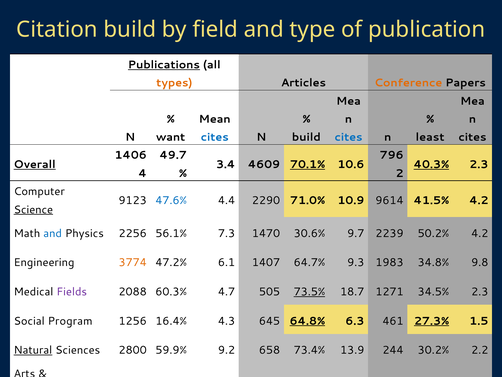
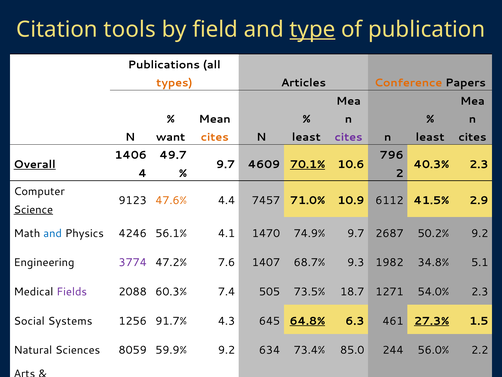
Citation build: build -> tools (130, 29)
type underline: none -> present (312, 29)
Publications underline: present -> none (164, 65)
cites colour: blue -> orange (215, 137)
build: build -> least (306, 137)
cites colour: blue -> purple (349, 137)
3.4: 3.4 -> 9.7 (226, 164)
40.3% underline: present -> none (431, 164)
47.6% colour: blue -> orange (171, 200)
2290: 2290 -> 7457 (266, 200)
9614: 9614 -> 6112 (390, 200)
41.5% 4.2: 4.2 -> 2.9 (479, 200)
2256: 2256 -> 4246 (133, 233)
7.3: 7.3 -> 4.1 (227, 233)
30.6%: 30.6% -> 74.9% (309, 233)
2239: 2239 -> 2687 (390, 233)
50.2% 4.2: 4.2 -> 9.2 (480, 233)
3774 colour: orange -> purple (133, 262)
6.1: 6.1 -> 7.6 (227, 262)
64.7%: 64.7% -> 68.7% (309, 262)
1983: 1983 -> 1982 (390, 262)
9.8: 9.8 -> 5.1 (480, 262)
4.7: 4.7 -> 7.4 (227, 291)
73.5% underline: present -> none (309, 291)
34.5%: 34.5% -> 54.0% (433, 291)
Program: Program -> Systems (70, 321)
16.4%: 16.4% -> 91.7% (171, 321)
Natural underline: present -> none (33, 350)
2800: 2800 -> 8059 (133, 350)
658: 658 -> 634 (270, 350)
13.9: 13.9 -> 85.0 (352, 350)
30.2%: 30.2% -> 56.0% (433, 350)
